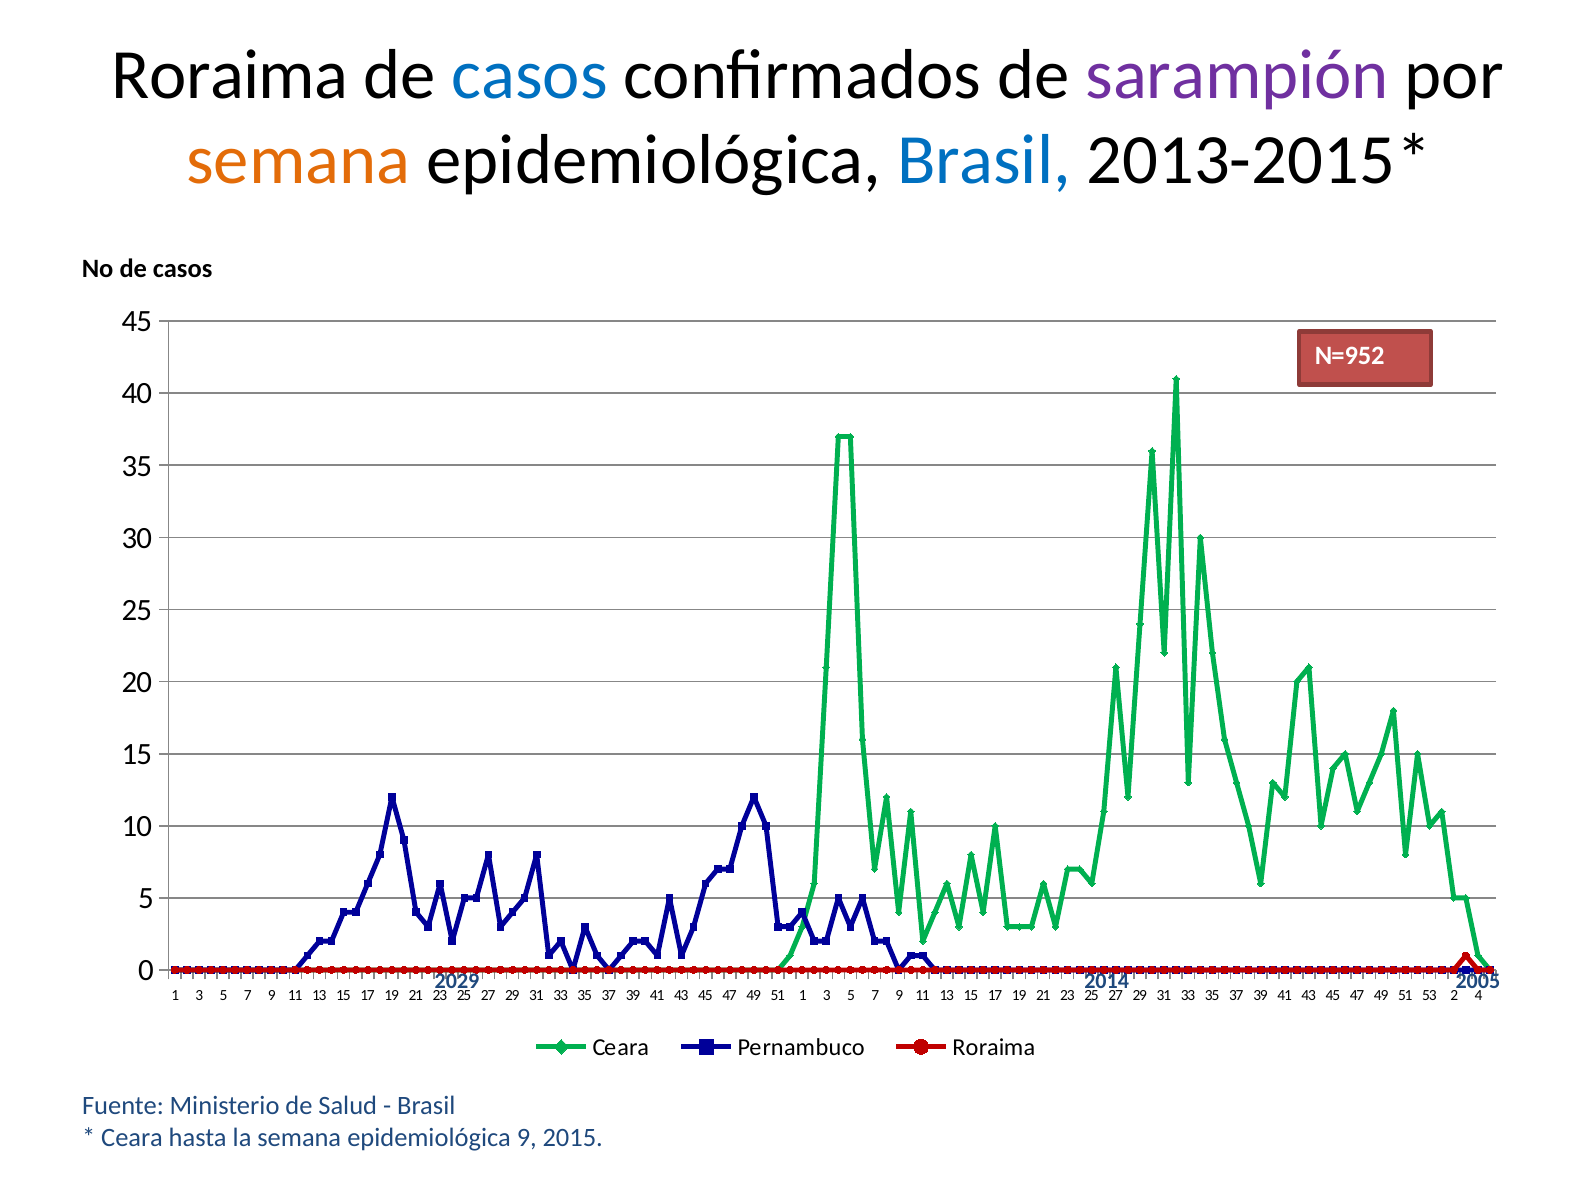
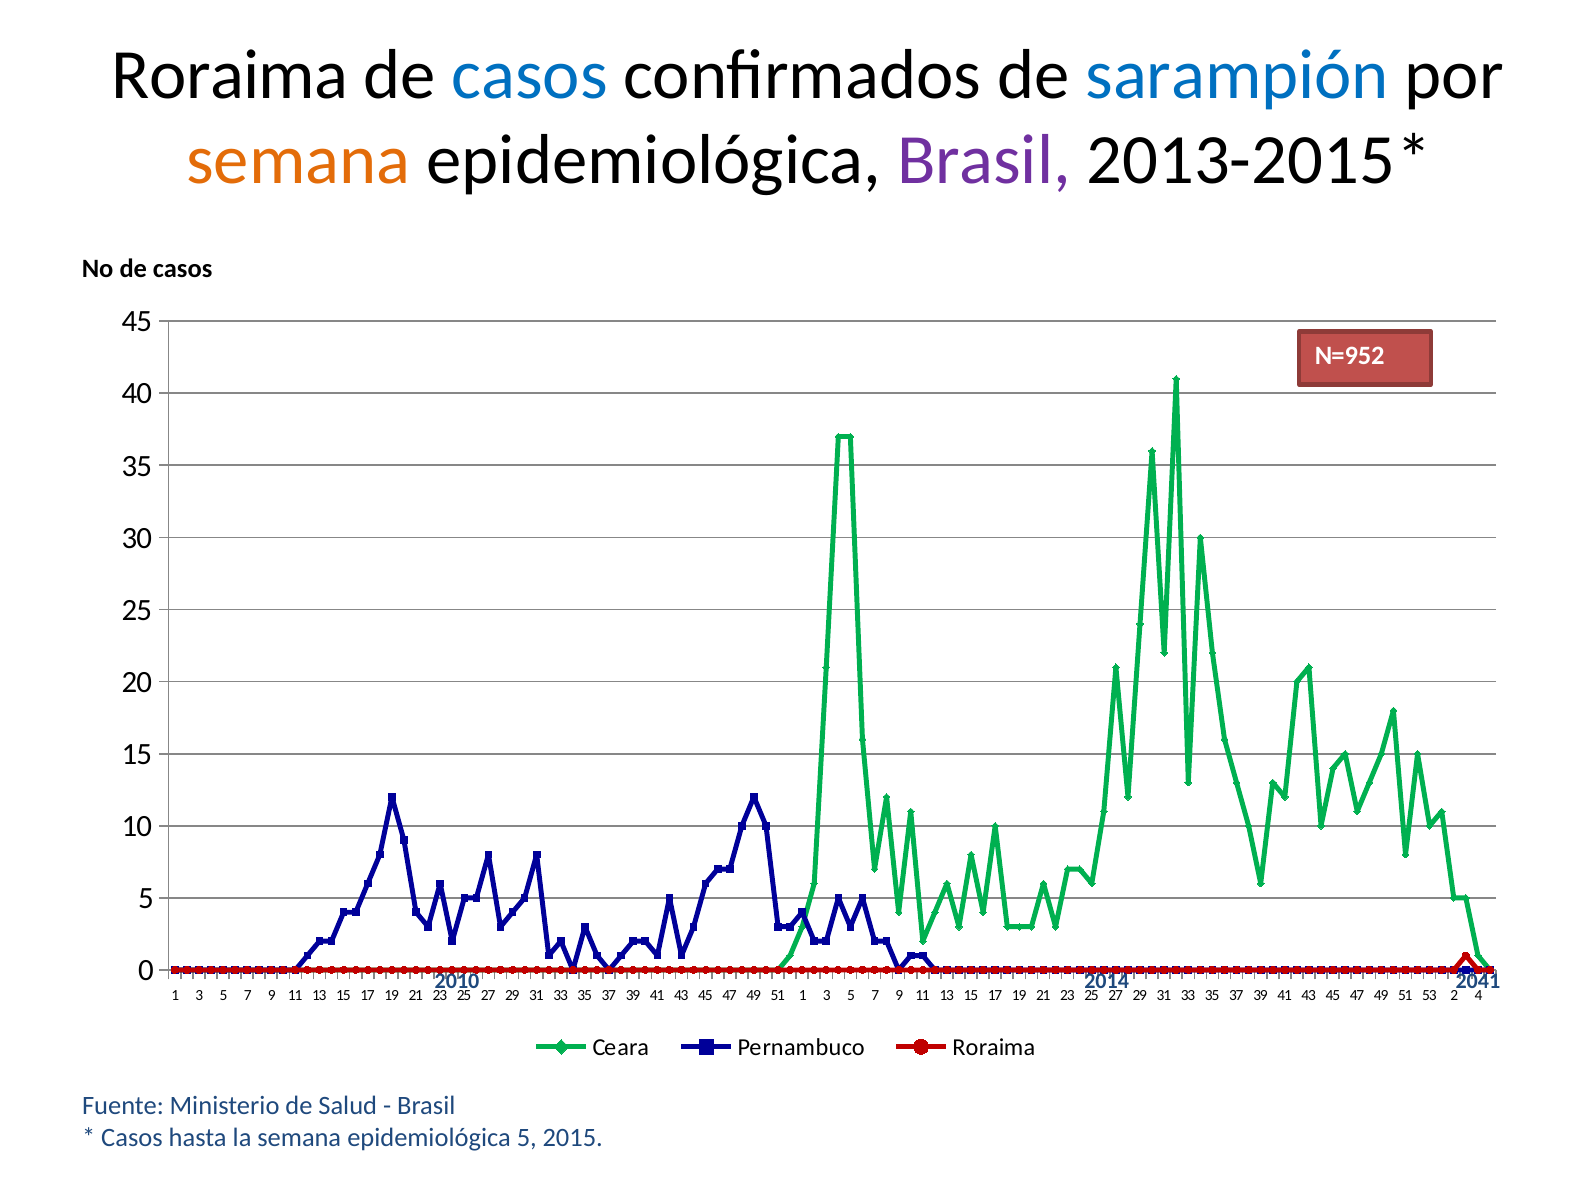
sarampión colour: purple -> blue (1237, 75)
Brasil colour: blue -> purple (984, 160)
2029: 2029 -> 2010 (457, 981)
2005: 2005 -> 2041 (1478, 981)
Ceara: Ceara -> Casos (132, 1138)
epidemiológica 9: 9 -> 5 (527, 1138)
